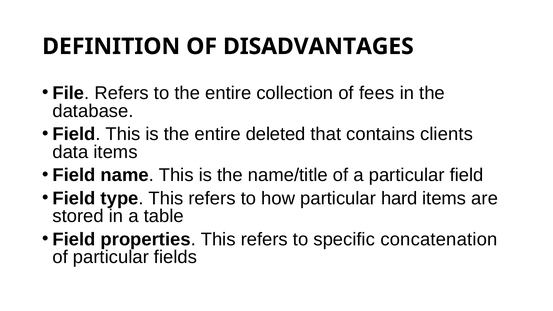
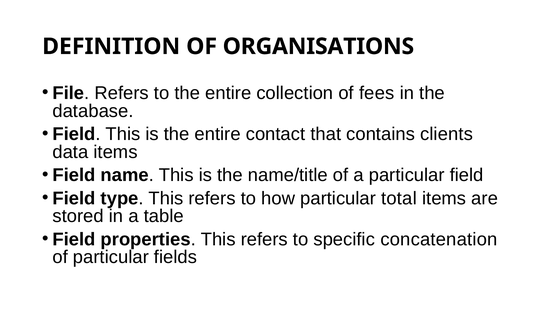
DISADVANTAGES: DISADVANTAGES -> ORGANISATIONS (318, 46)
deleted: deleted -> contact (276, 134)
hard: hard -> total (399, 198)
